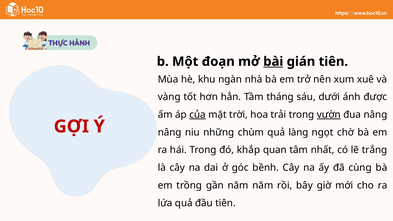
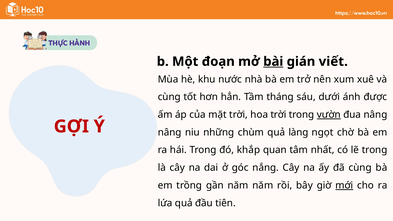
gián tiên: tiên -> viết (333, 62)
ngàn: ngàn -> nước (230, 79)
vàng: vàng -> cùng (169, 97)
của underline: present -> none (198, 115)
hoa trải: trải -> trời (278, 115)
lẽ trắng: trắng -> trong (375, 150)
bềnh: bềnh -> nắng (266, 168)
mới underline: none -> present (344, 185)
